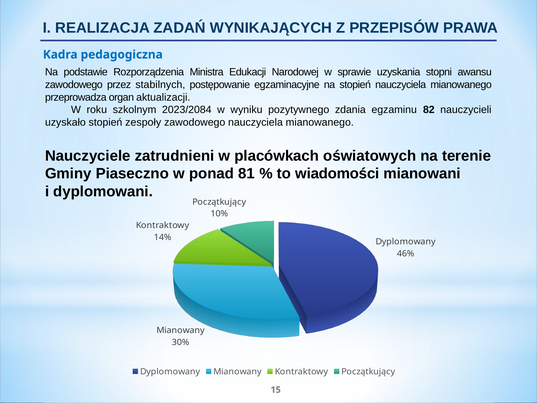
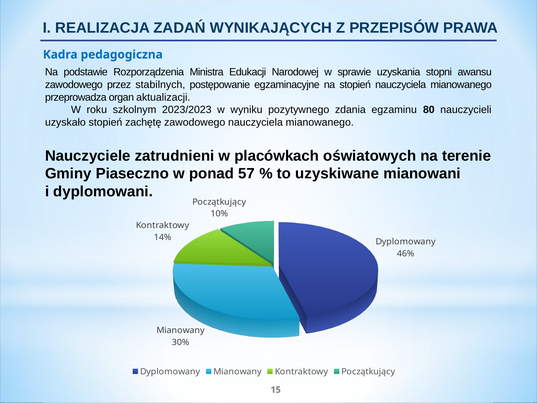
2023/2084: 2023/2084 -> 2023/2023 (187, 110)
82: 82 -> 80 (429, 110)
zespoły: zespoły -> zachętę (143, 122)
81: 81 -> 57 (247, 174)
wiadomości: wiadomości -> uzyskiwane (337, 174)
